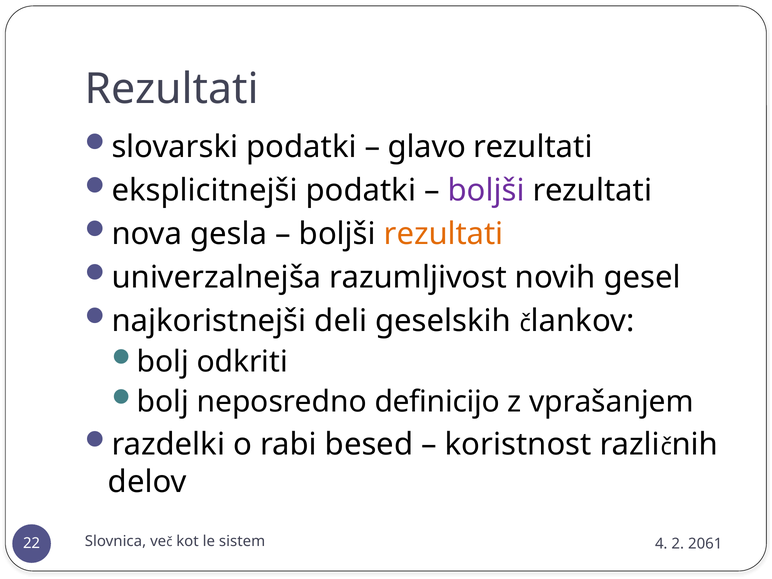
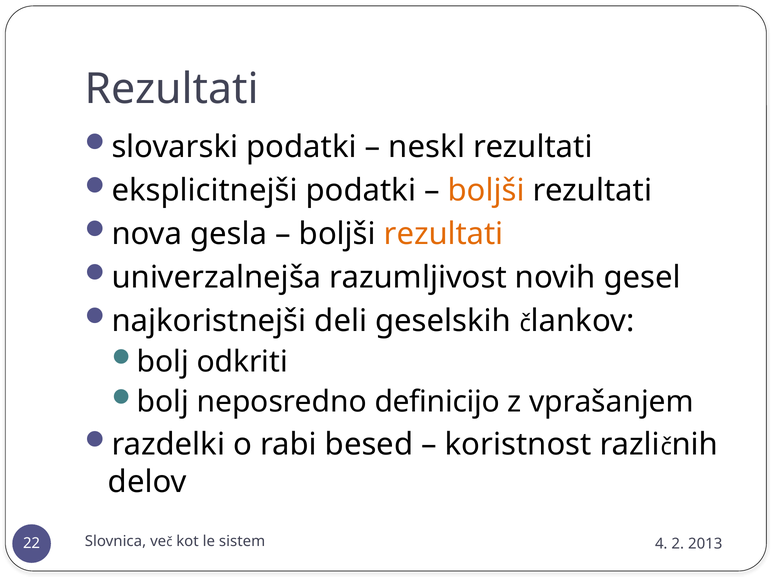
glavo: glavo -> neskl (427, 147)
boljši colour: purple -> orange (486, 190)
2061: 2061 -> 2013 (705, 544)
